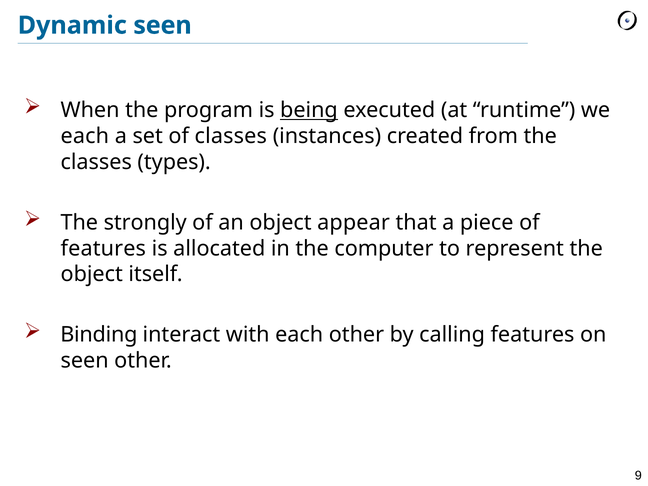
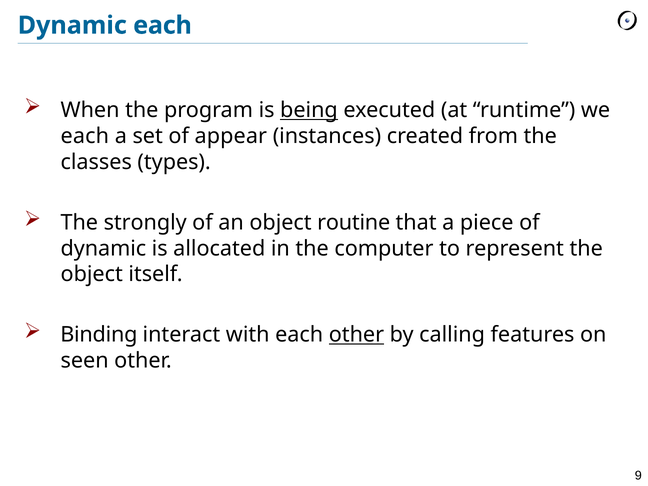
Dynamic seen: seen -> each (162, 25)
of classes: classes -> appear (231, 136)
appear: appear -> routine (354, 222)
features: features -> dynamic (103, 248)
other underline: none -> present (356, 335)
